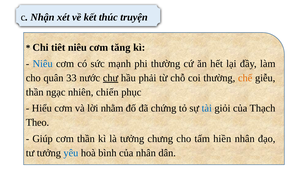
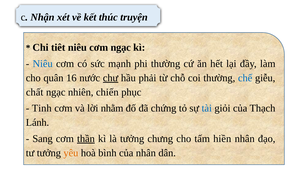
cơm tăng: tăng -> ngạc (121, 47)
33: 33 -> 16 (71, 78)
chế colour: orange -> blue (245, 78)
thần: thần -> chất (35, 92)
Hiểu: Hiểu -> Tinh (42, 108)
Theo: Theo -> Lánh (37, 122)
Giúp: Giúp -> Sang (43, 138)
thần underline: none -> present (86, 138)
yêu colour: blue -> orange (71, 152)
